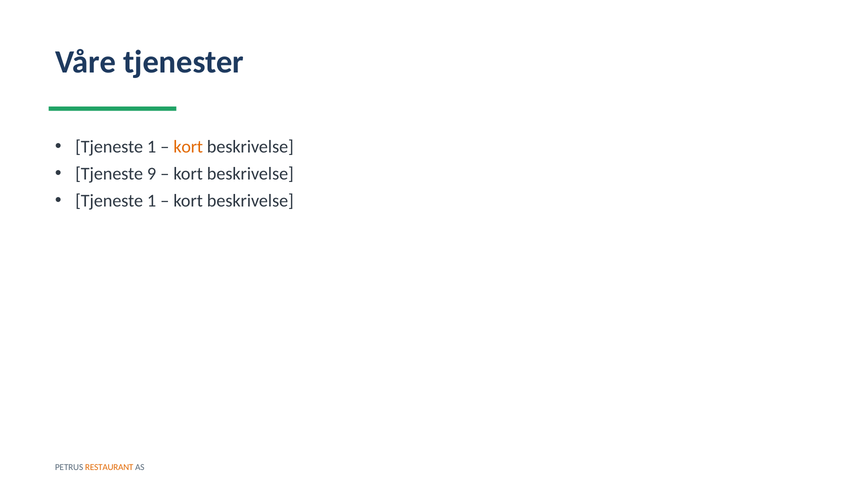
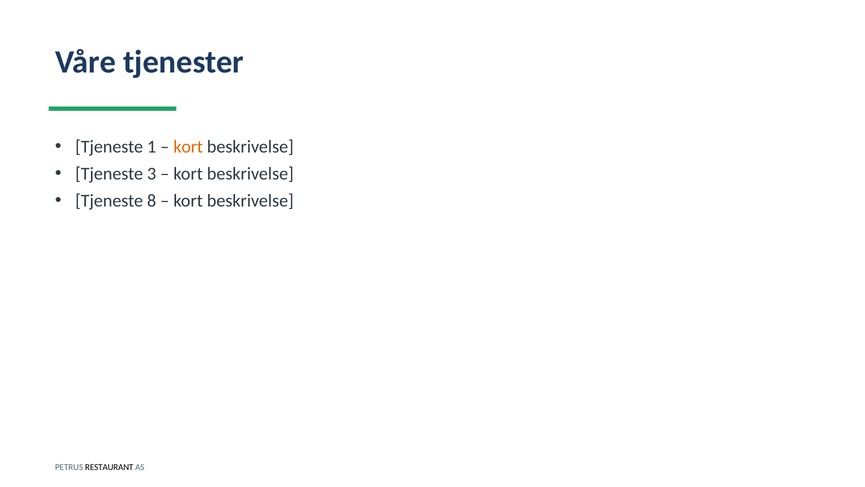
9: 9 -> 3 (152, 174)
1: 1 -> 8 (152, 201)
RESTAURANT colour: orange -> black (109, 467)
